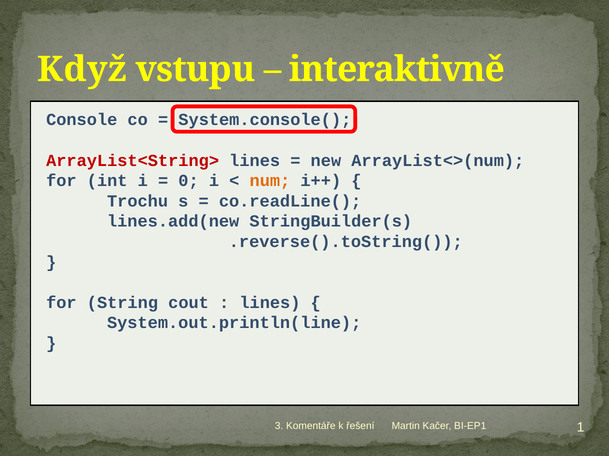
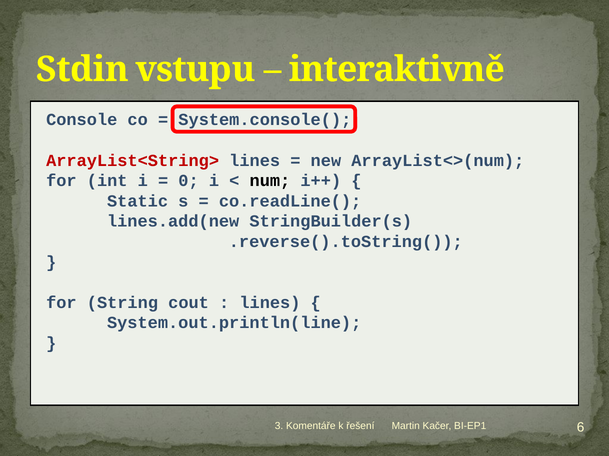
Když: Když -> Stdin (82, 70)
num colour: orange -> black (270, 181)
Trochu: Trochu -> Static (138, 201)
1: 1 -> 6 (581, 428)
